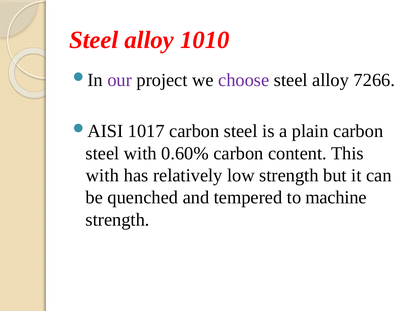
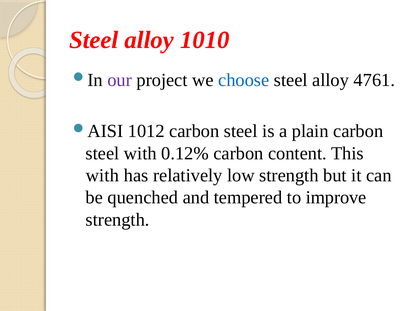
choose colour: purple -> blue (244, 80)
7266: 7266 -> 4761 (374, 80)
1017: 1017 -> 1012 (146, 131)
0.60%: 0.60% -> 0.12% (185, 153)
machine: machine -> improve (336, 197)
